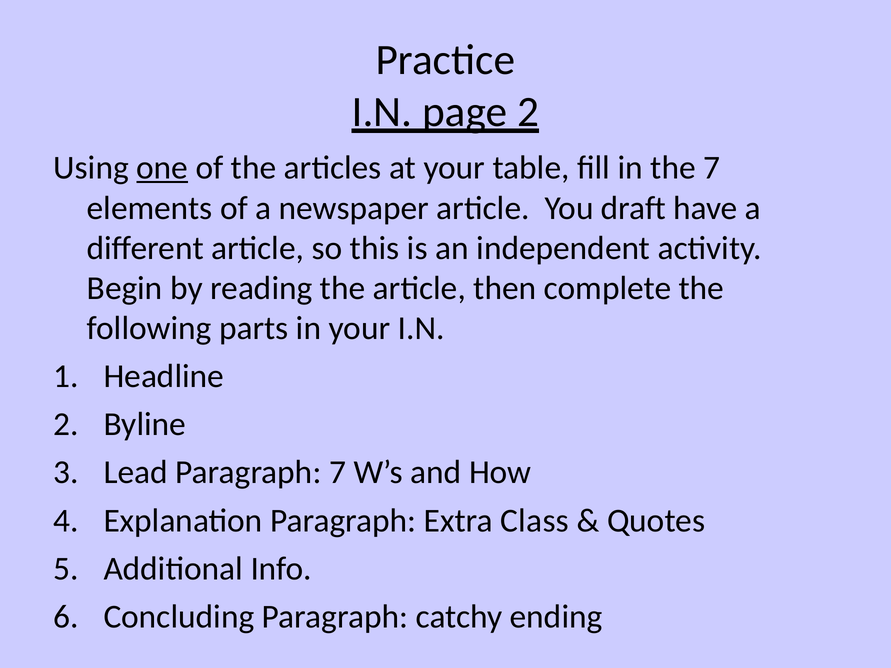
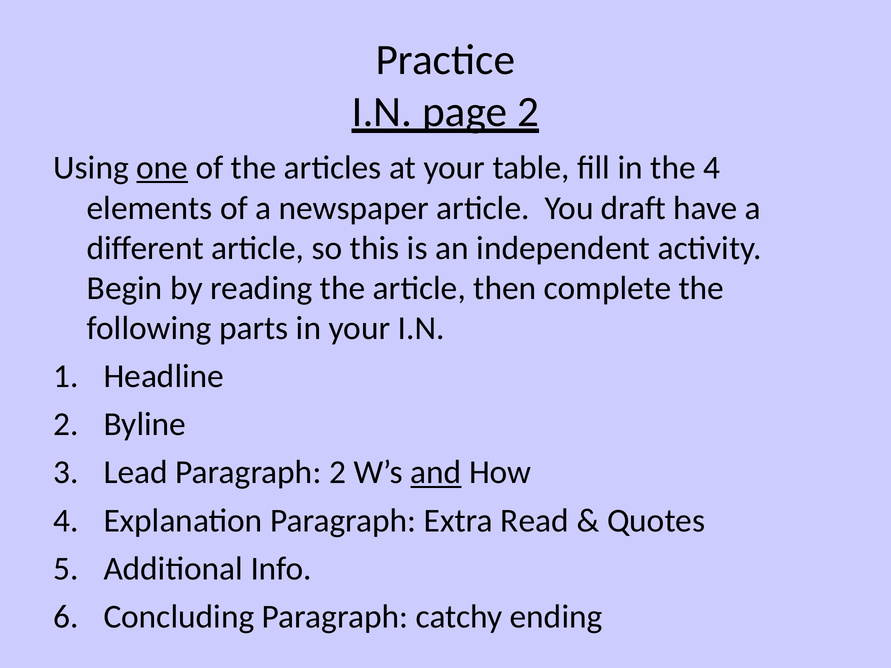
the 7: 7 -> 4 (712, 168)
Paragraph 7: 7 -> 2 (337, 473)
and underline: none -> present (436, 473)
Class: Class -> Read (535, 521)
